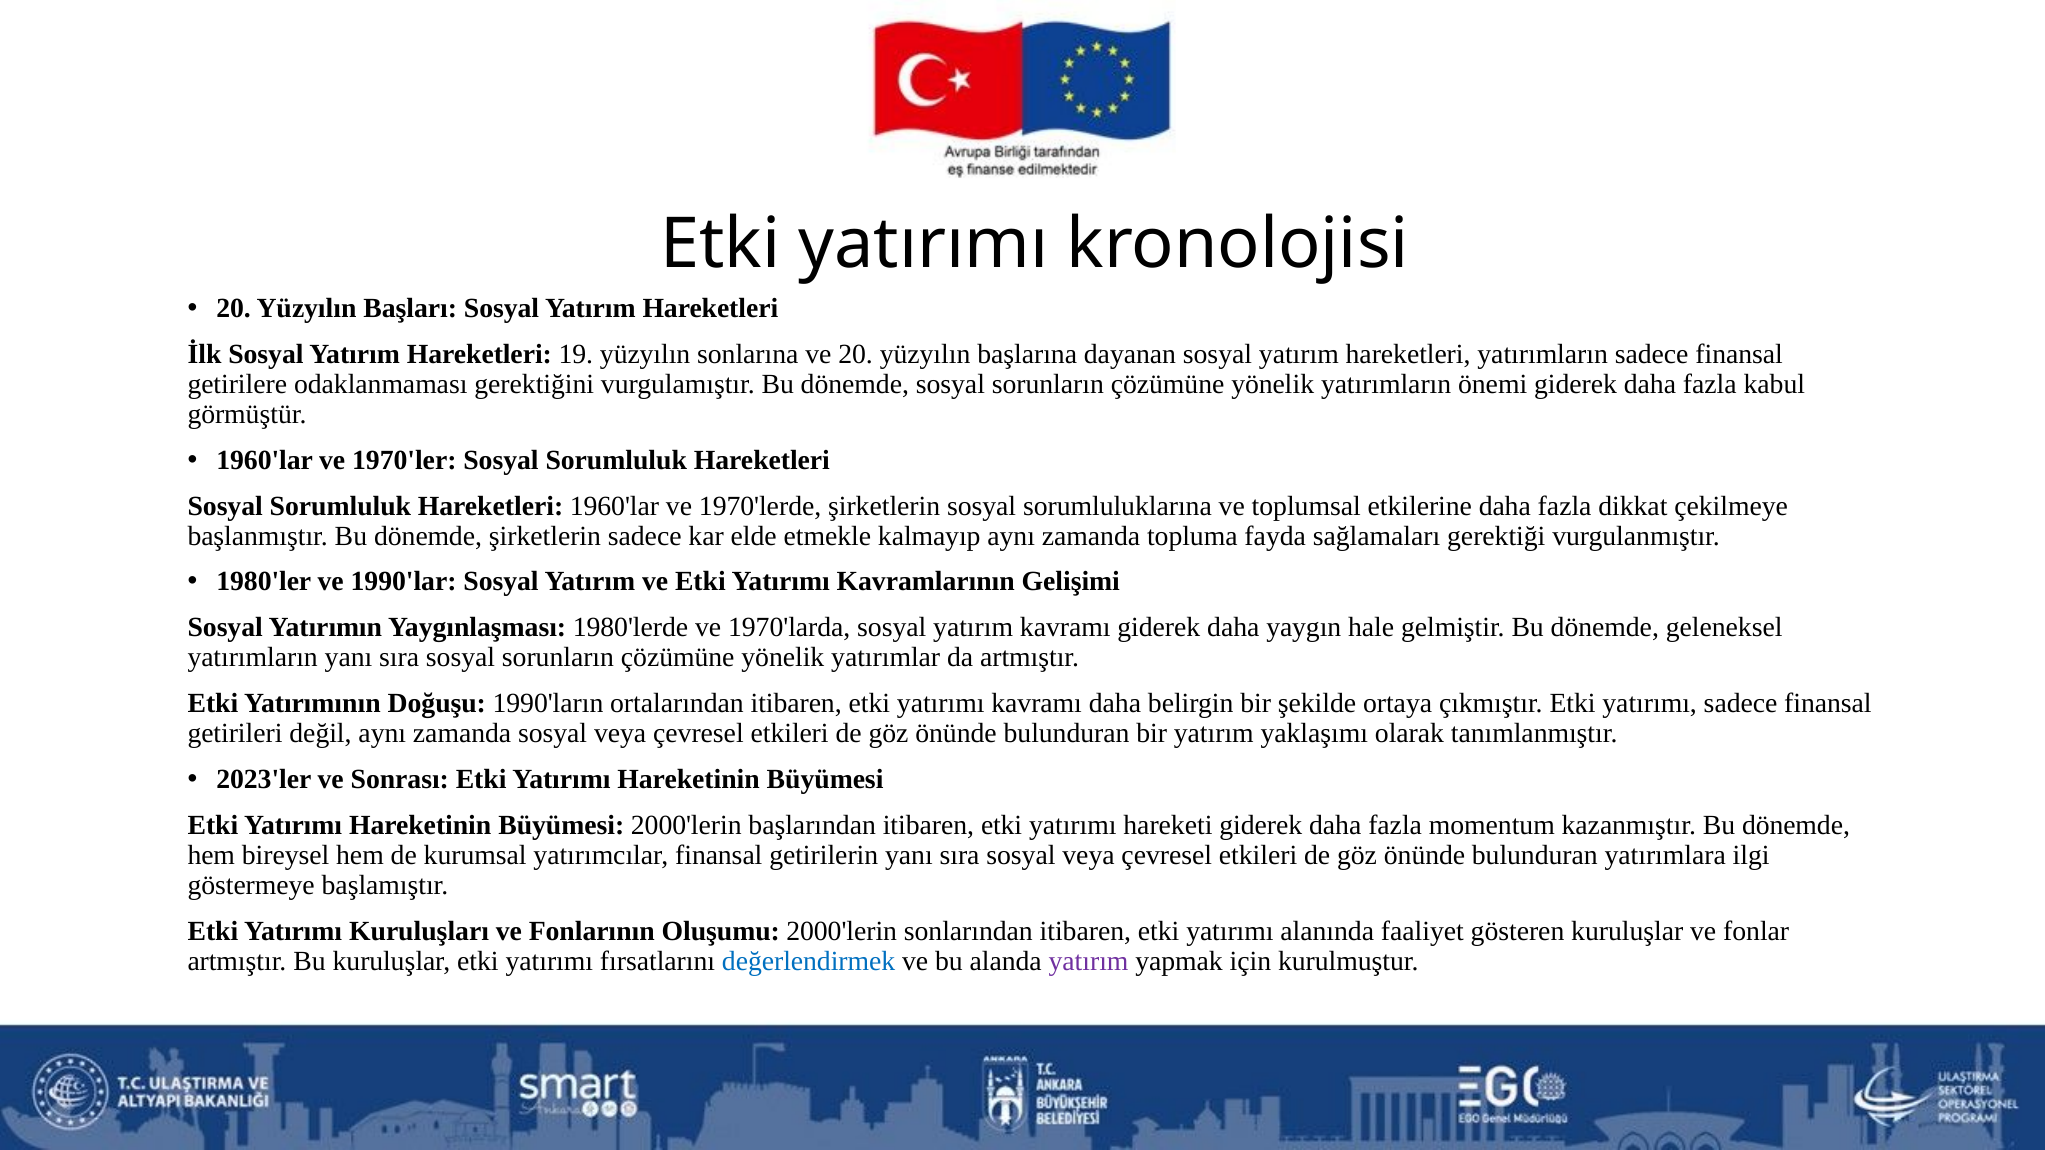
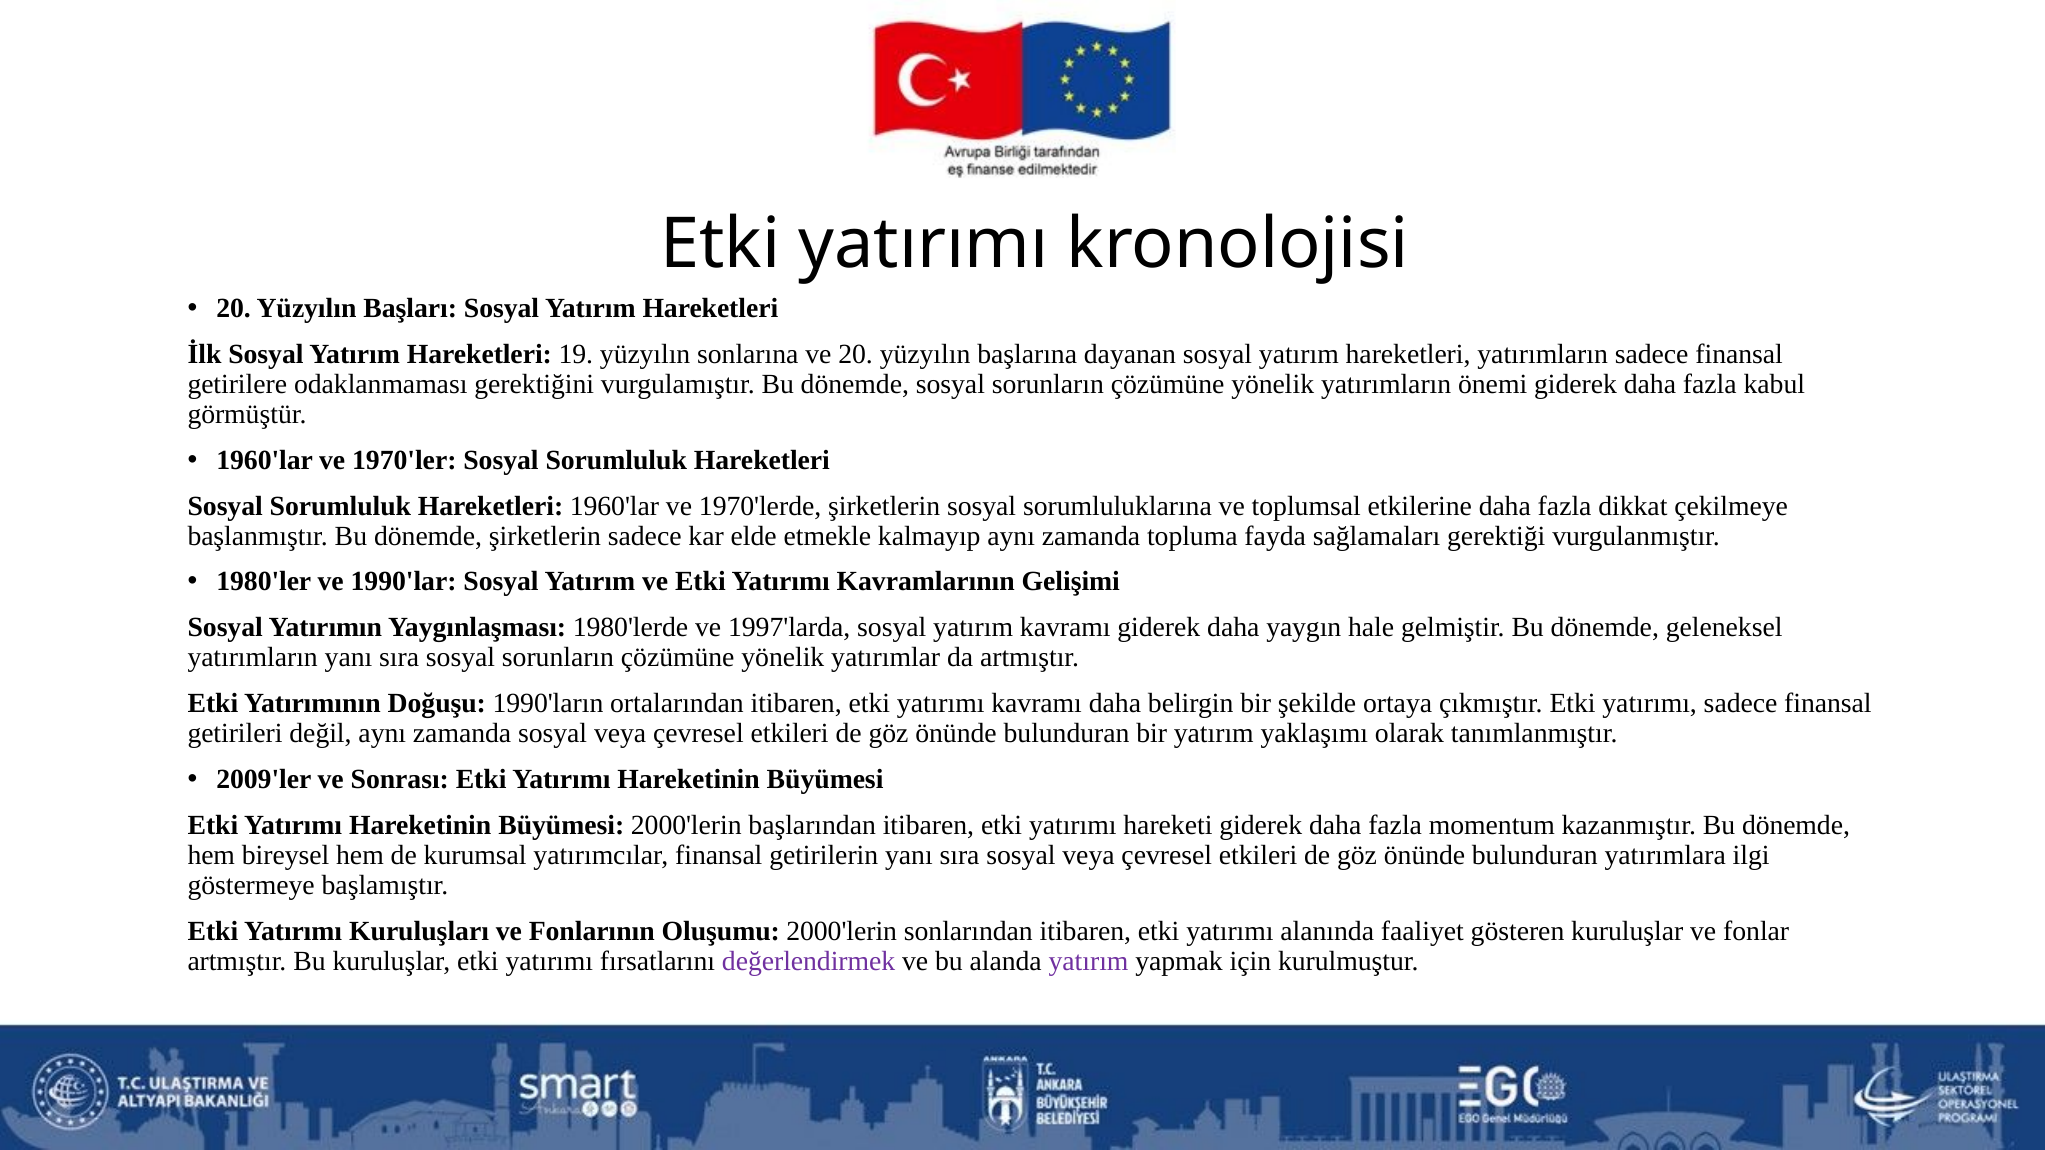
1970'larda: 1970'larda -> 1997'larda (789, 628)
2023'ler: 2023'ler -> 2009'ler (264, 780)
değerlendirmek colour: blue -> purple (809, 962)
